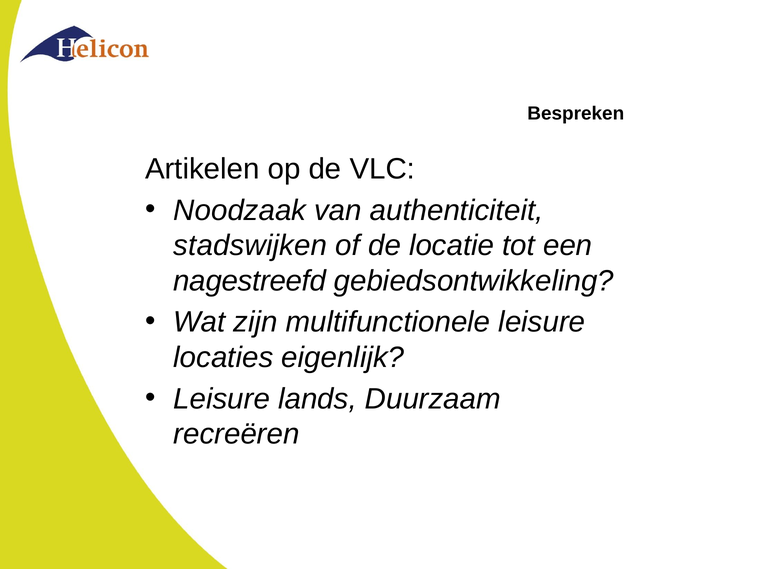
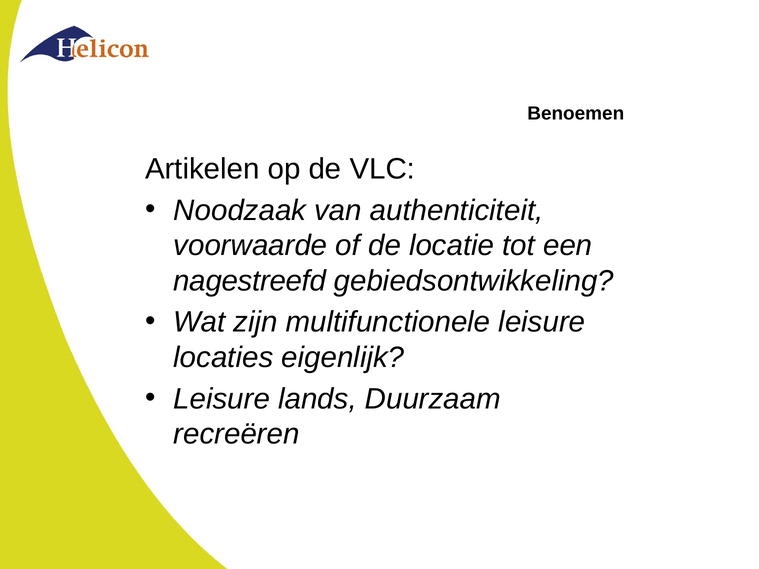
Bespreken: Bespreken -> Benoemen (576, 113)
stadswijken: stadswijken -> voorwaarde (250, 246)
